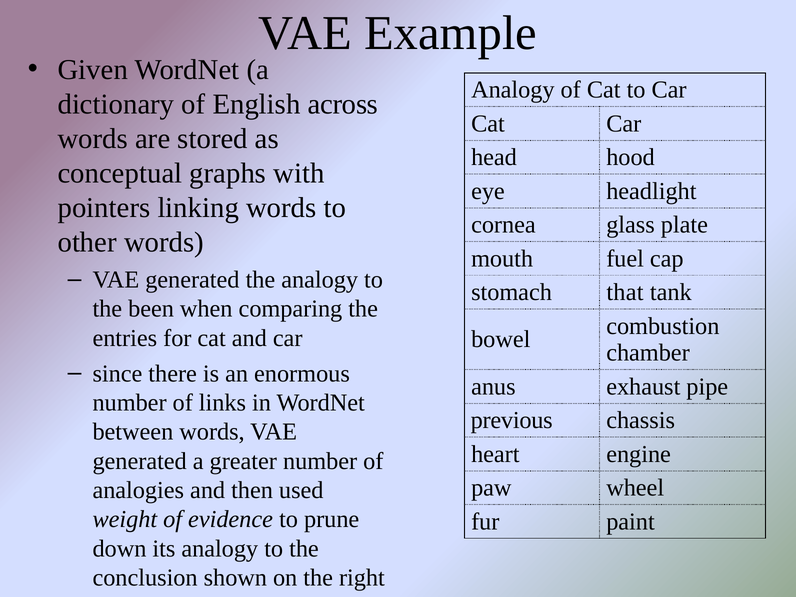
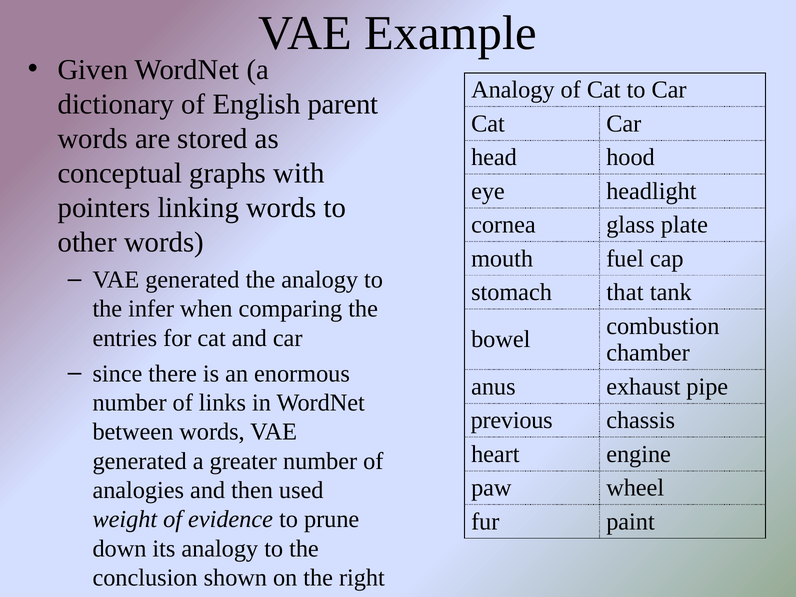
across: across -> parent (343, 104)
been: been -> infer (151, 309)
